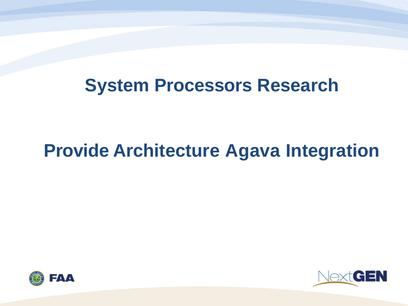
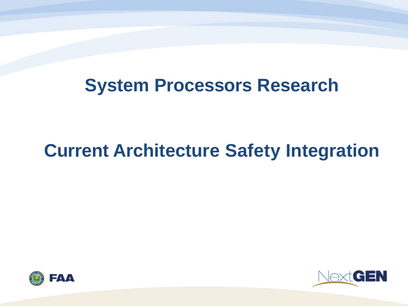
Provide: Provide -> Current (76, 151)
Agava: Agava -> Safety (253, 151)
